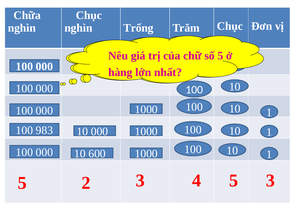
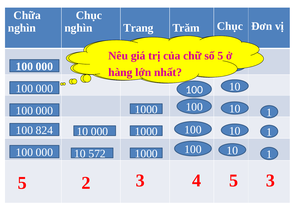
Trống: Trống -> Trang (138, 28)
983: 983 -> 824 (44, 130)
600: 600 -> 572 (97, 154)
